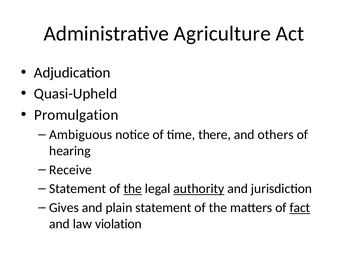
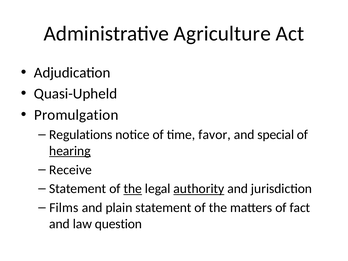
Ambiguous: Ambiguous -> Regulations (81, 135)
there: there -> favor (215, 135)
others: others -> special (276, 135)
hearing underline: none -> present (70, 151)
Gives: Gives -> Films (64, 208)
fact underline: present -> none (300, 208)
violation: violation -> question (118, 224)
